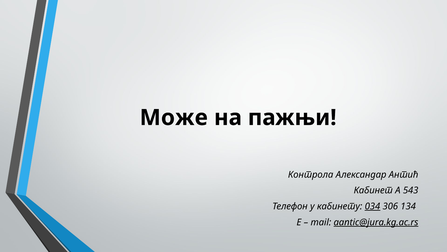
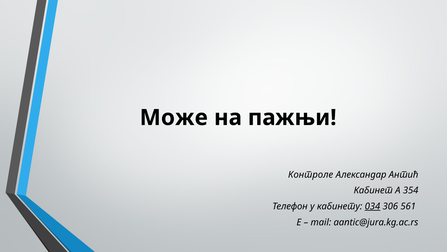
Контрола: Контрола -> Контроле (311, 174)
543: 543 -> 354 (411, 190)
134: 134 -> 561 (408, 206)
aantic@jura.kg.ac.rs underline: present -> none (376, 222)
